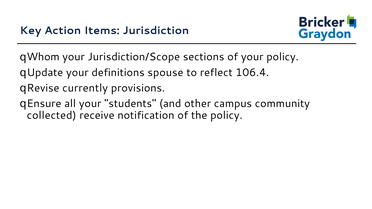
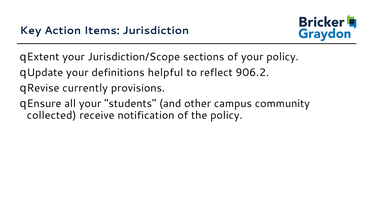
Whom: Whom -> Extent (43, 57)
spouse: spouse -> helpful (165, 73)
106.4: 106.4 -> 906.2 (252, 73)
